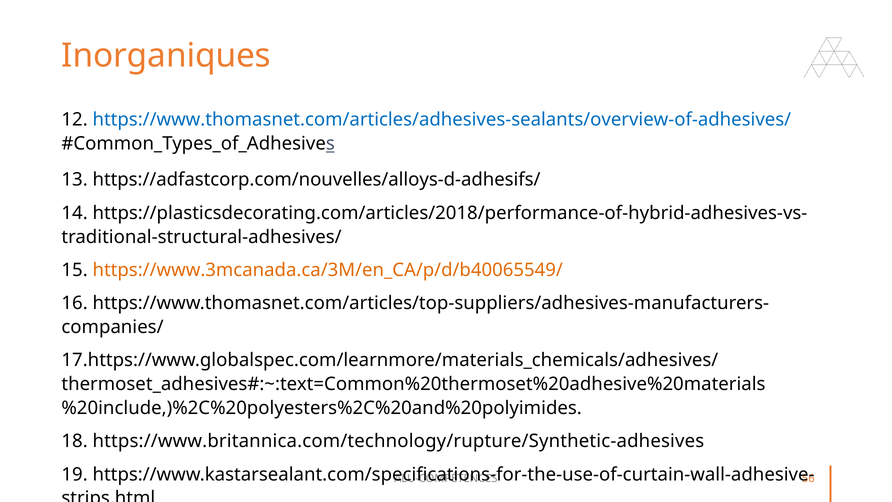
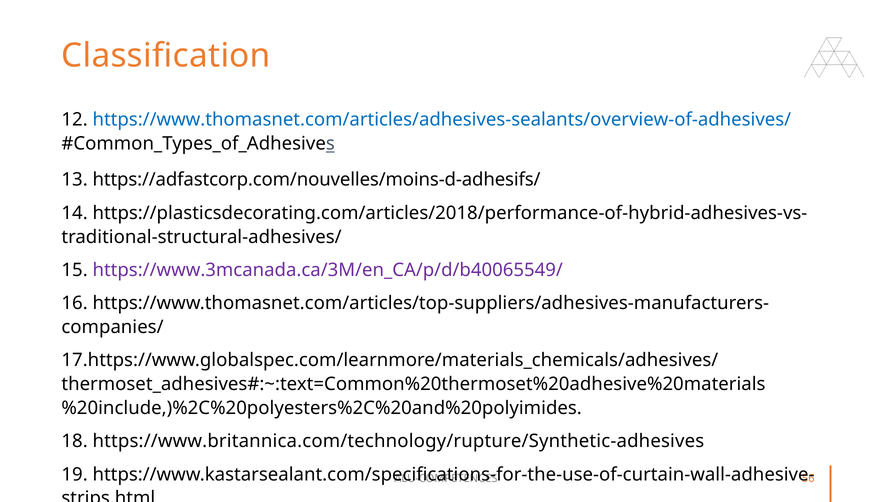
Inorganiques: Inorganiques -> Classification (166, 55)
https://adfastcorp.com/nouvelles/alloys-d-adhesifs/: https://adfastcorp.com/nouvelles/alloys-d-adhesifs/ -> https://adfastcorp.com/nouvelles/moins-d-adhesifs/ (317, 180)
https://www.3mcanada.ca/3M/en_CA/p/d/b40065549/ colour: orange -> purple (328, 270)
